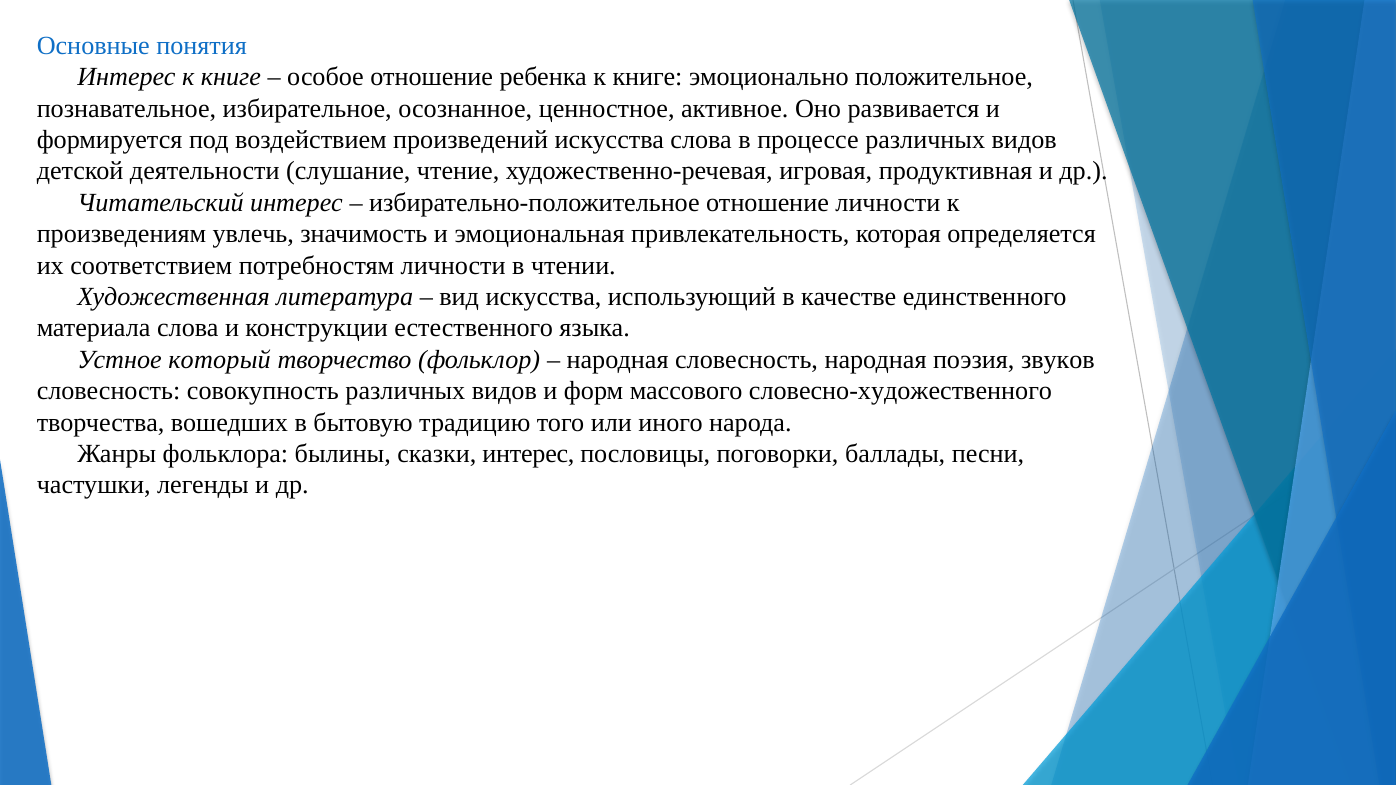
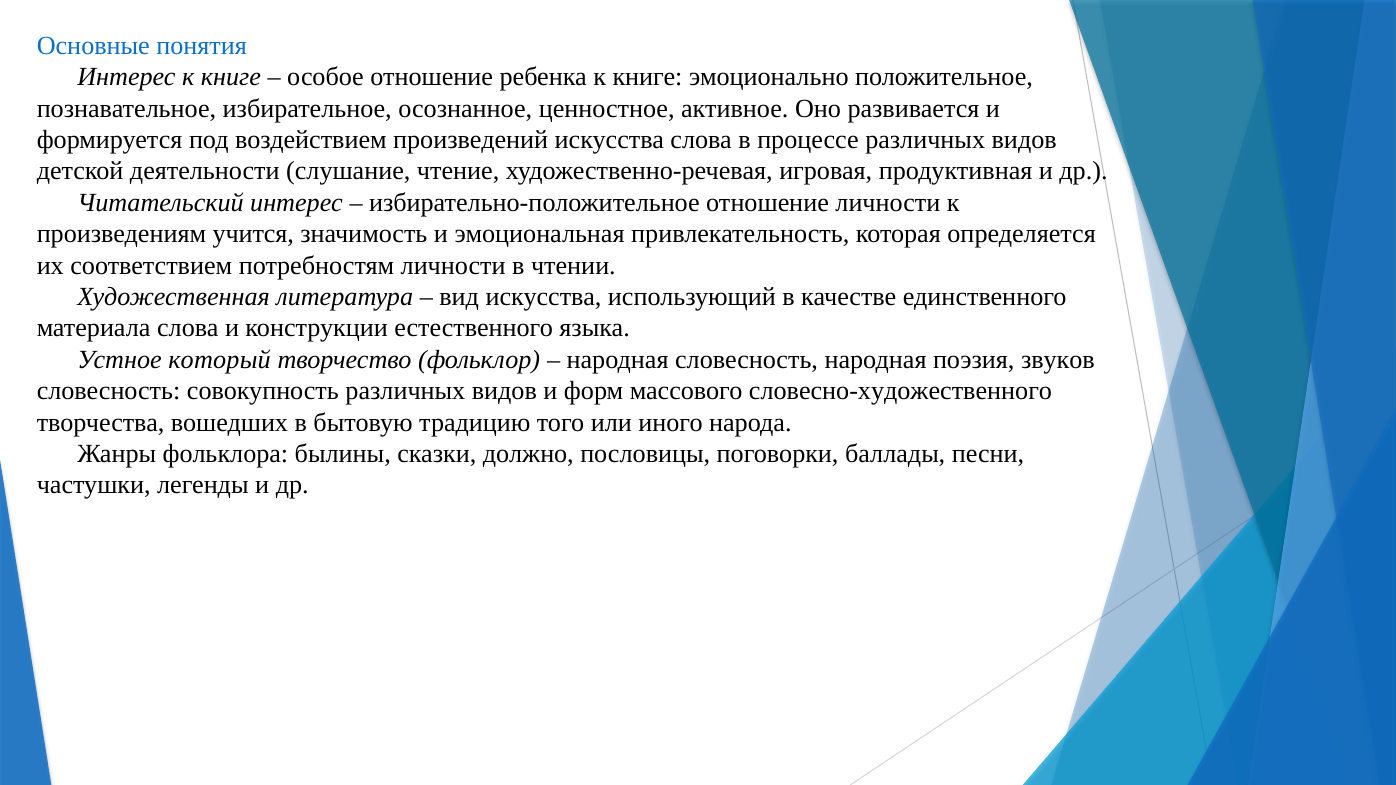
увлечь: увлечь -> учится (253, 234)
сказки интерес: интерес -> должно (528, 454)
